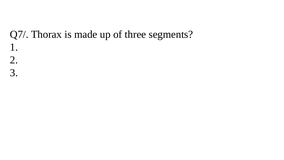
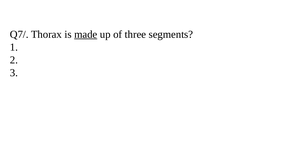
made underline: none -> present (86, 34)
